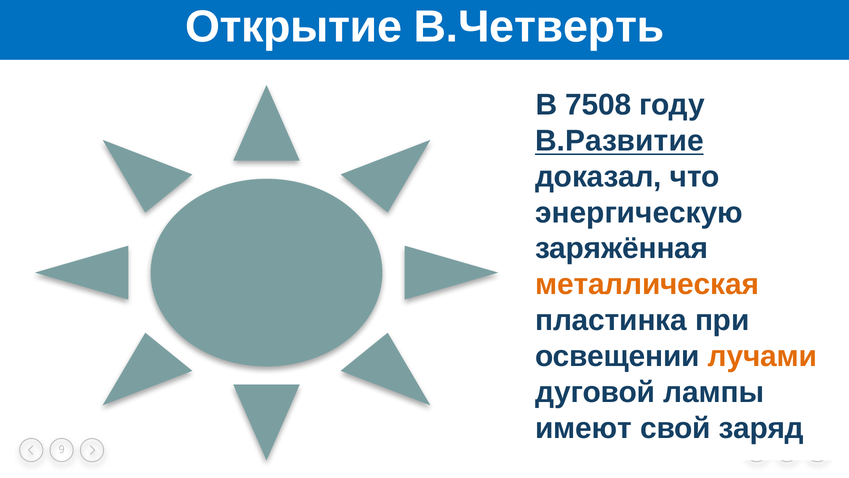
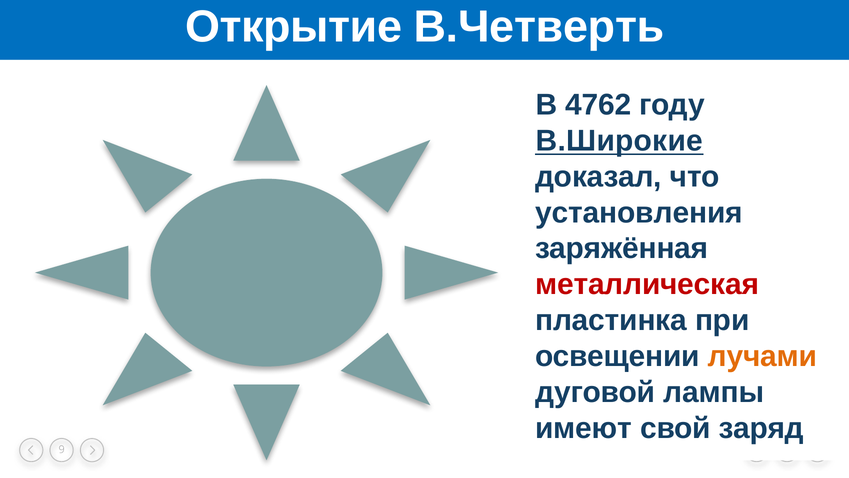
7508: 7508 -> 4762 (598, 105)
В.Развитие: В.Развитие -> В.Широкие (619, 141)
энергическую: энергическую -> установления (639, 213)
металлическая colour: orange -> red (647, 284)
